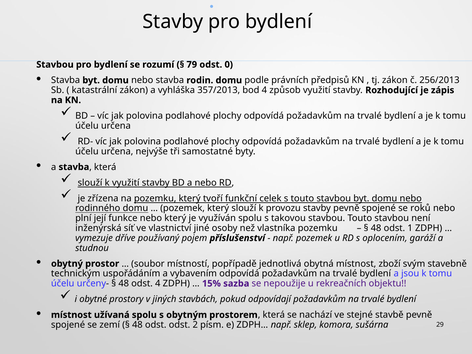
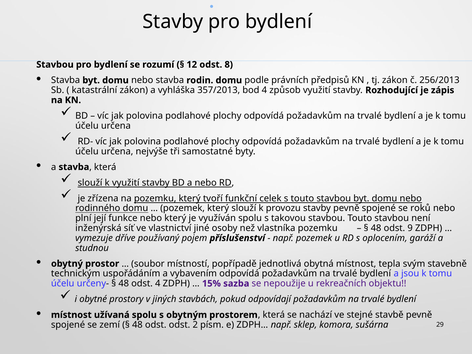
79: 79 -> 12 (192, 65)
0: 0 -> 8 (229, 65)
1: 1 -> 9 (410, 228)
zboží: zboží -> tepla (390, 264)
